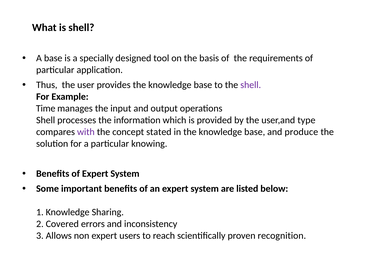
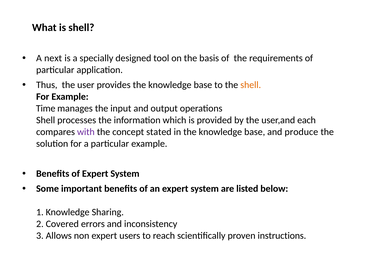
A base: base -> next (53, 58)
shell colour: purple -> orange (251, 85)
type: type -> each (307, 120)
particular knowing: knowing -> example (149, 144)
recognition: recognition -> instructions (282, 236)
